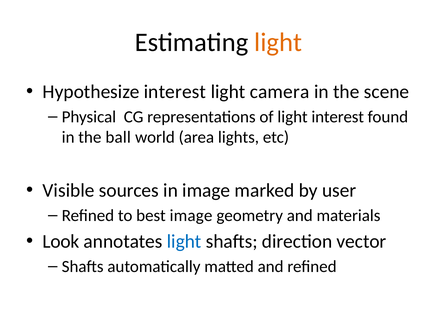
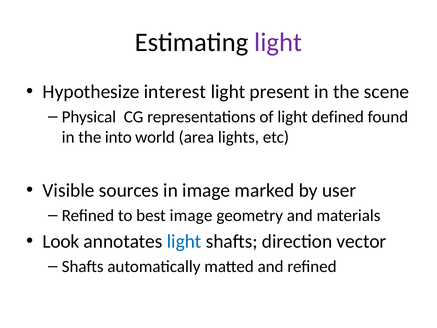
light colour: orange -> purple (278, 42)
camera: camera -> present (280, 92)
light interest: interest -> defined (338, 117)
ball: ball -> into (118, 137)
